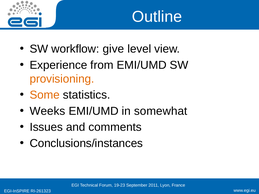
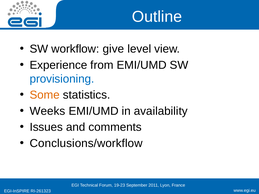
provisioning colour: orange -> blue (62, 79)
somewhat: somewhat -> availability (161, 111)
Conclusions/instances: Conclusions/instances -> Conclusions/workflow (86, 143)
